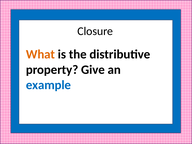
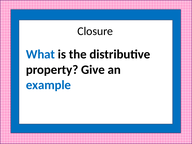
What colour: orange -> blue (40, 54)
